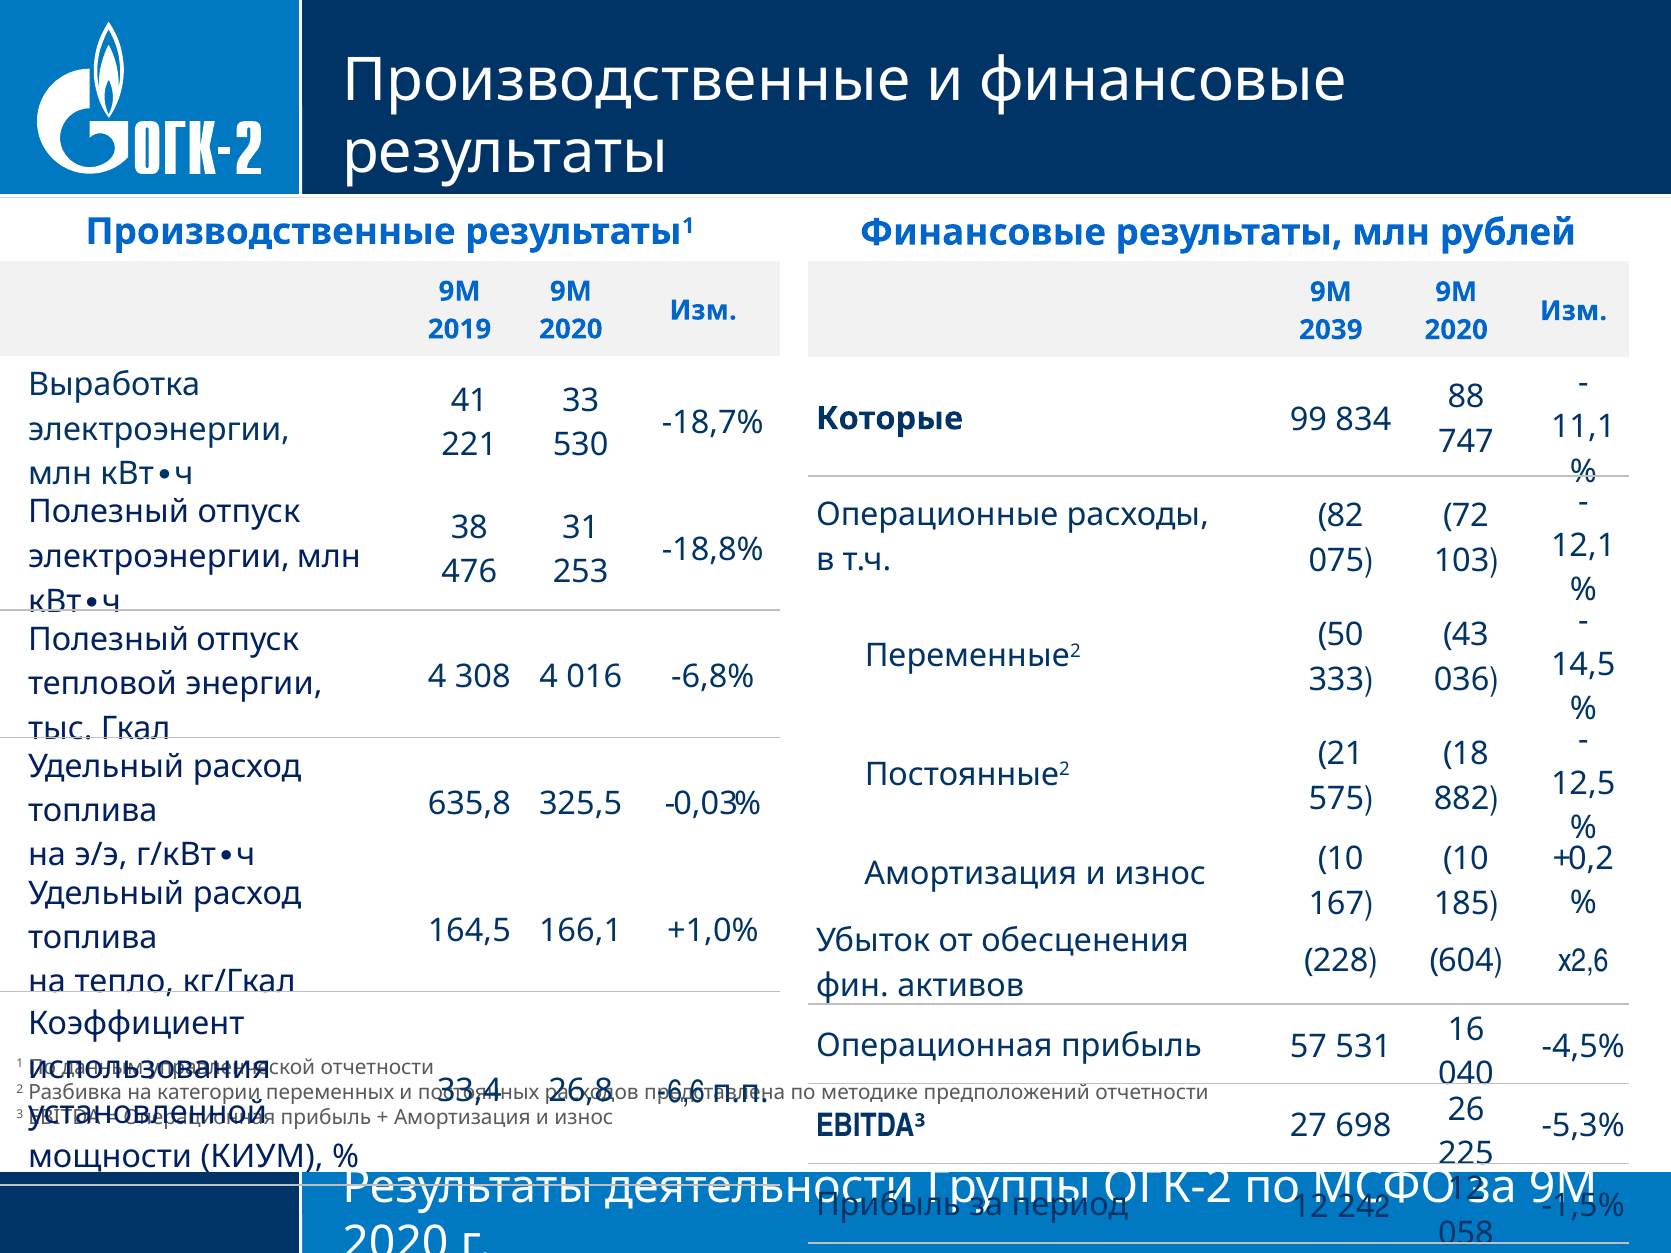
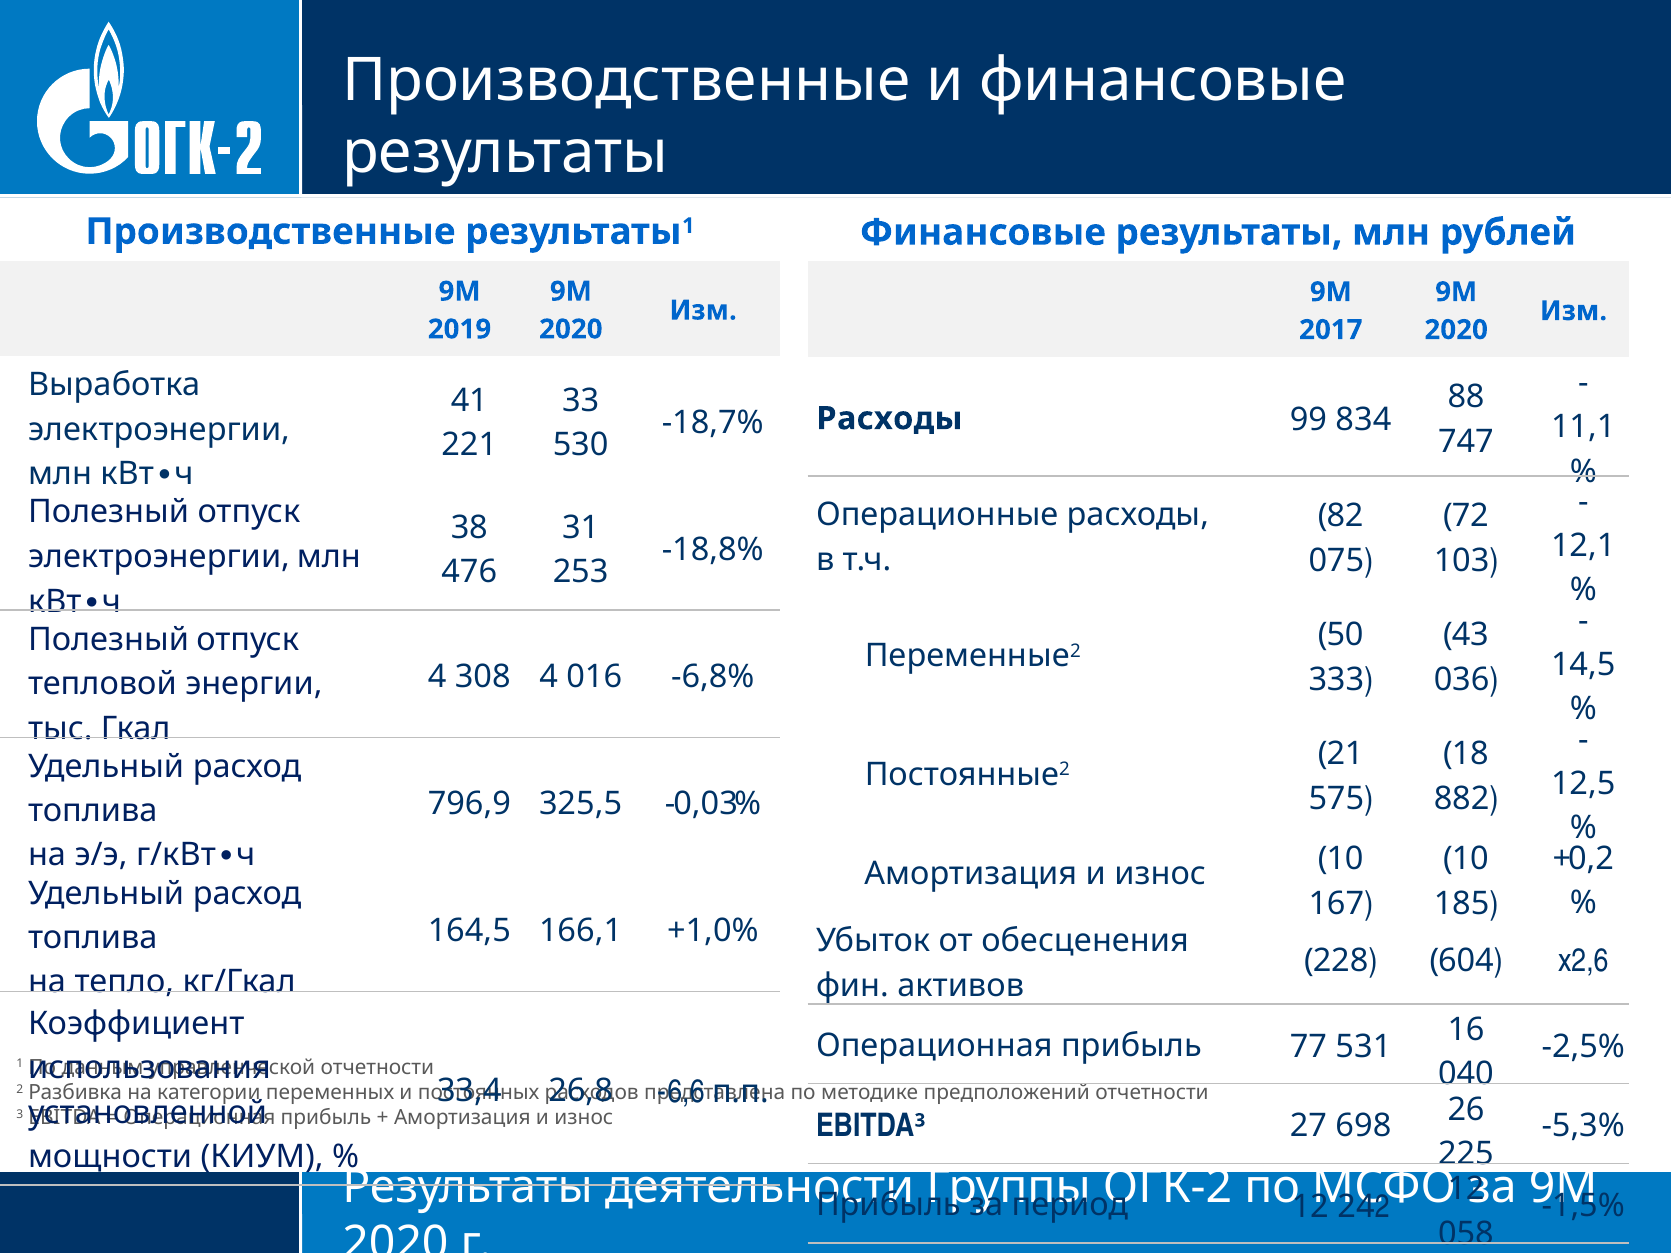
2039: 2039 -> 2017 (1331, 330)
Которые: Которые -> Расходы (889, 419)
635,8: 635,8 -> 796,9 (469, 804)
57: 57 -> 77 (1308, 1047)
-4,5%: -4,5% -> -2,5% (1583, 1047)
